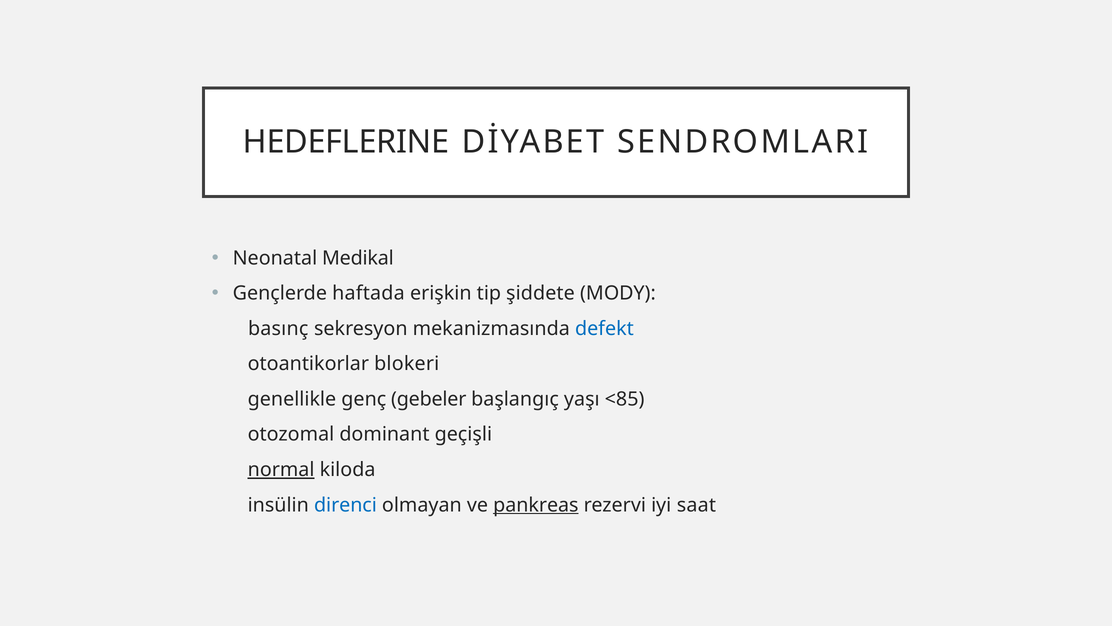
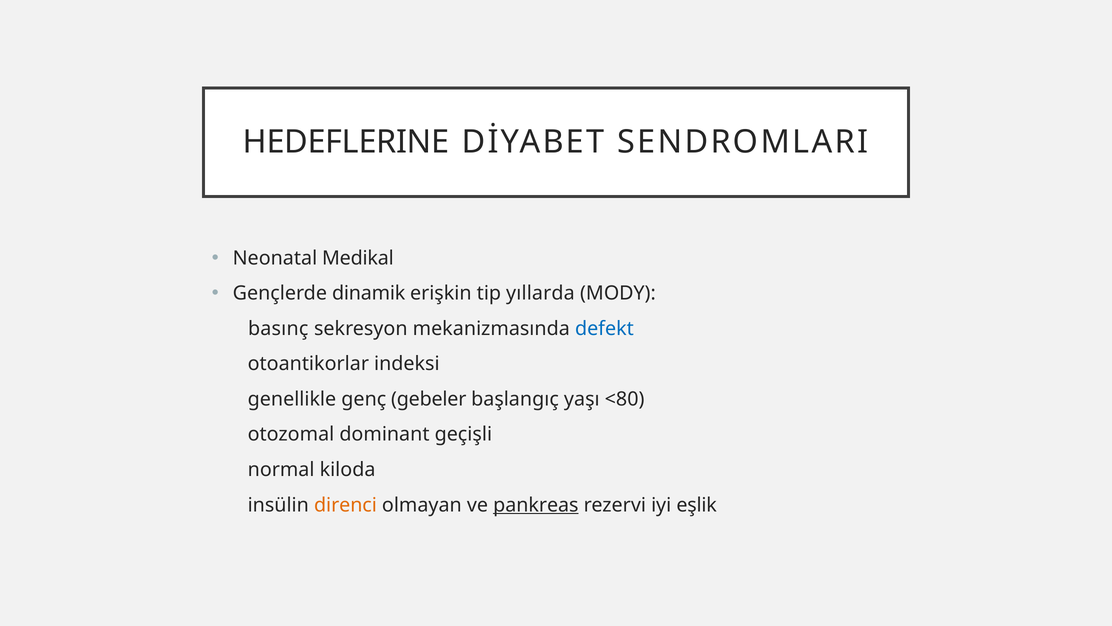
haftada: haftada -> dinamik (369, 293)
şiddete: şiddete -> yıllarda (540, 293)
blokeri: blokeri -> indeksi (407, 364)
<85: <85 -> <80 (625, 399)
normal underline: present -> none (281, 469)
direnci colour: blue -> orange (345, 505)
saat: saat -> eşlik (697, 505)
